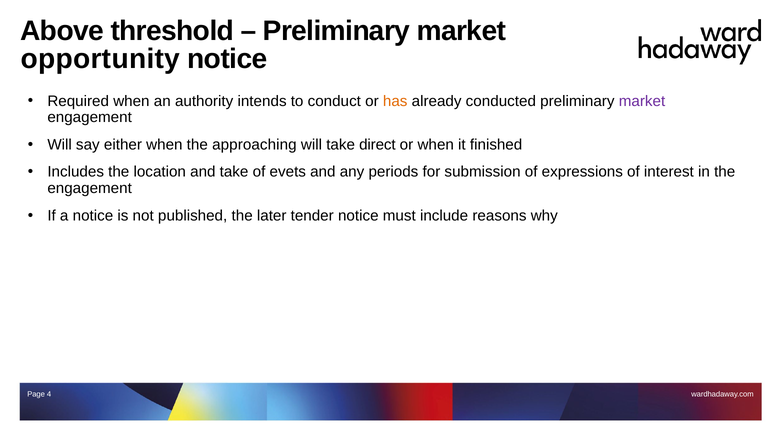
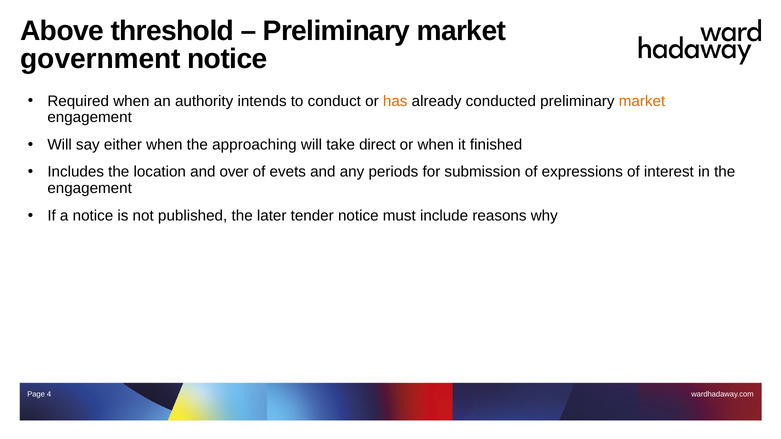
opportunity: opportunity -> government (101, 59)
market colour: purple -> orange (642, 101)
and take: take -> over (234, 172)
